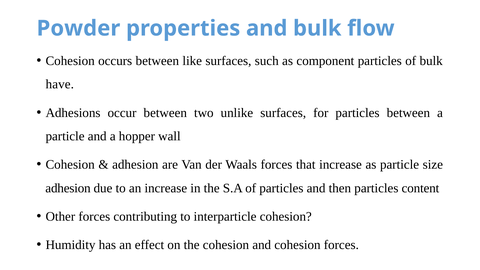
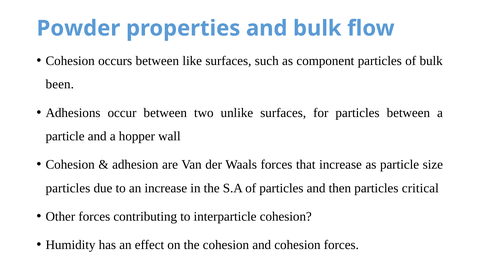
have: have -> been (60, 84)
adhesion: adhesion -> particles (68, 188)
content: content -> critical (420, 188)
